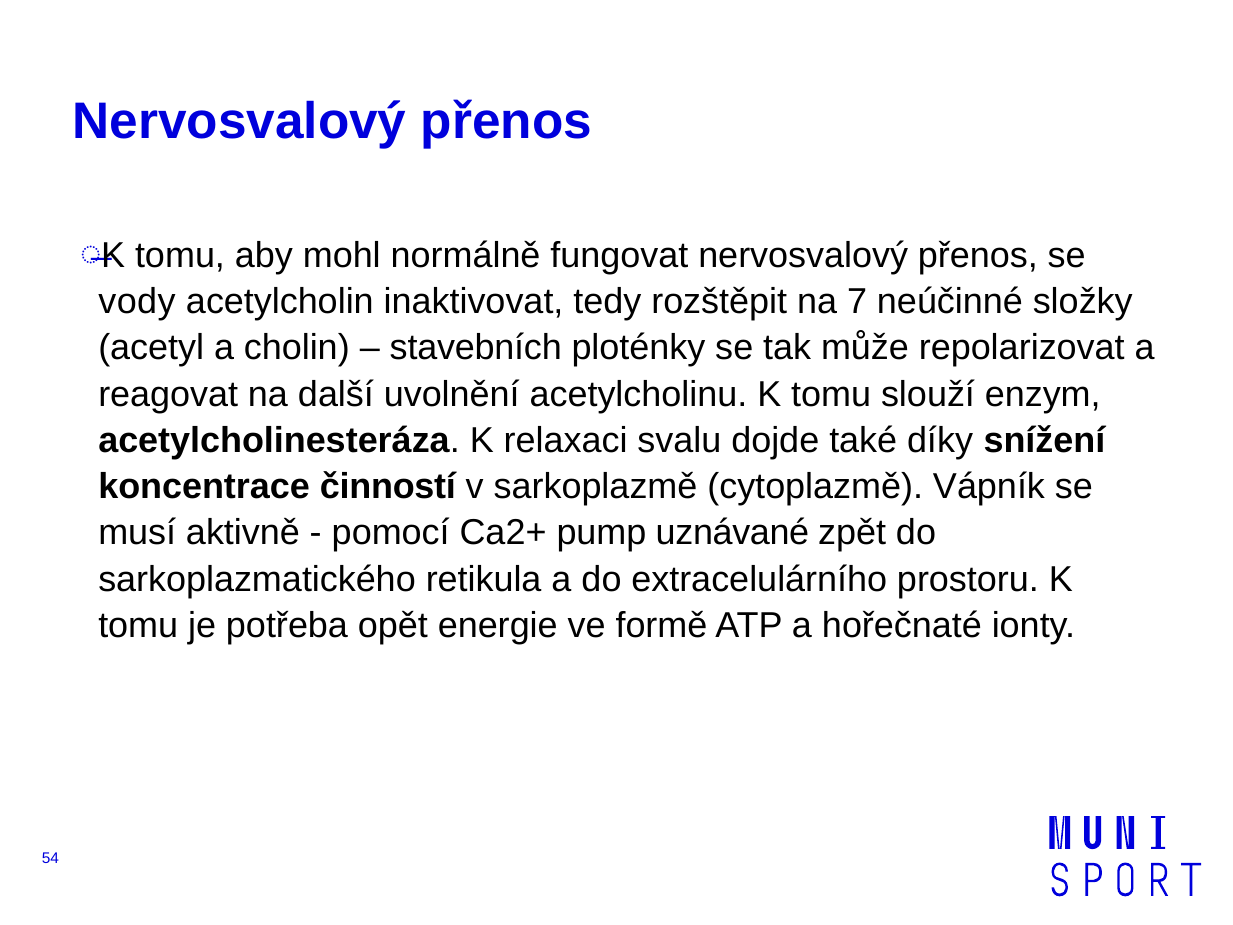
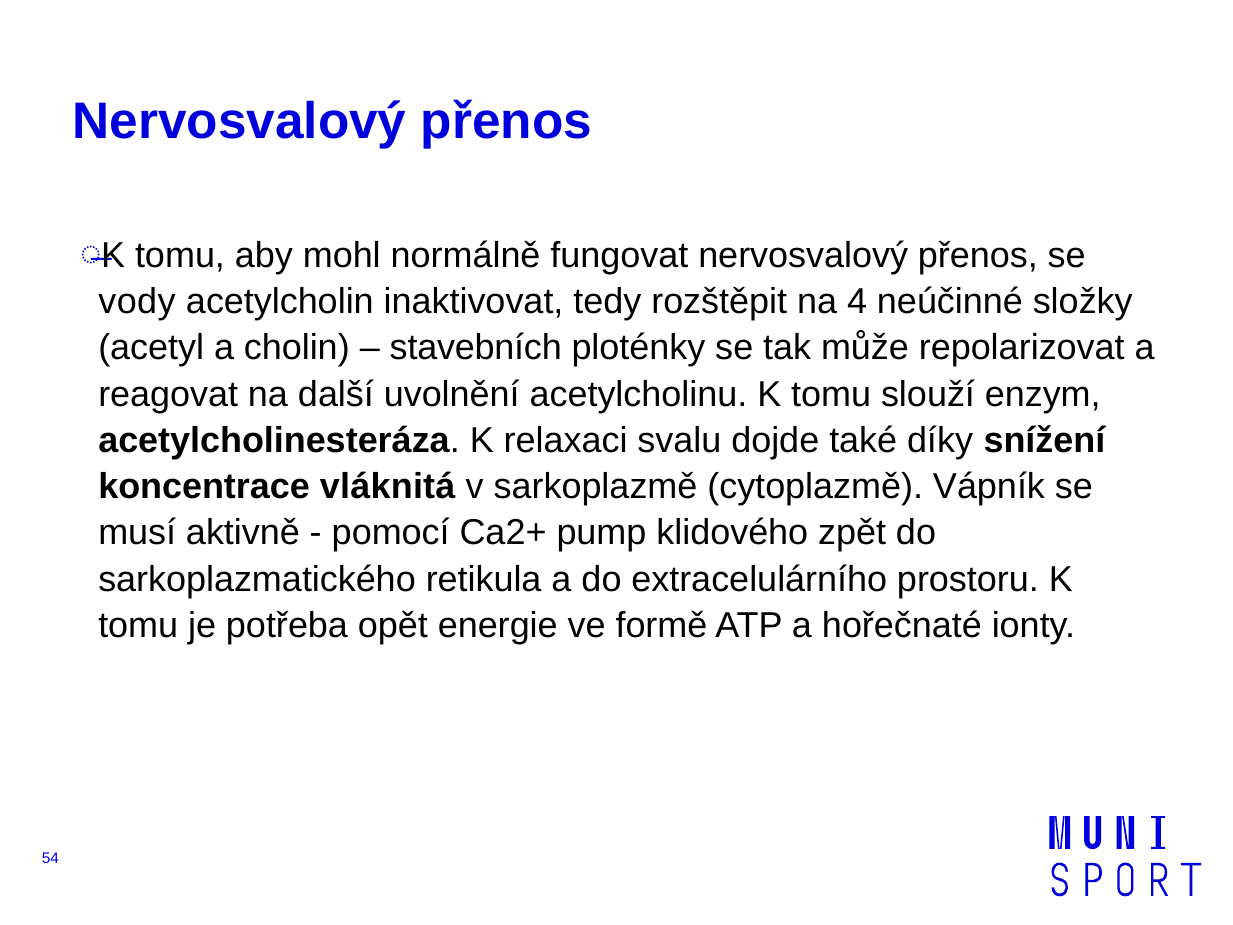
7: 7 -> 4 (857, 302)
činností: činností -> vláknitá (388, 487)
uznávané: uznávané -> klidového (732, 533)
